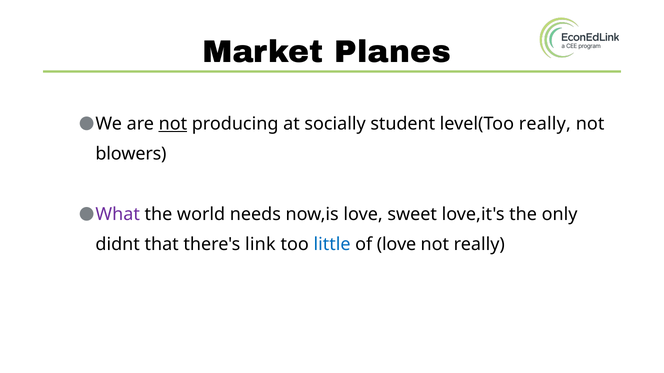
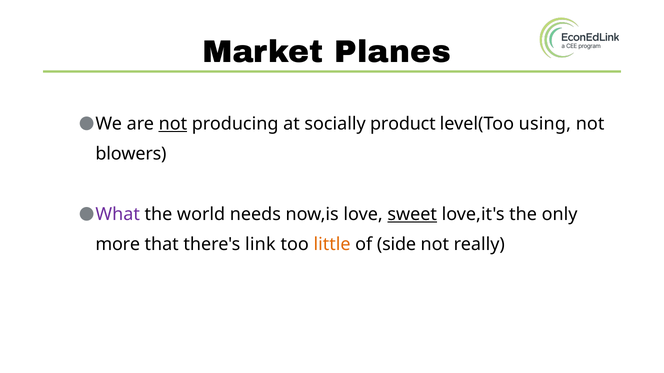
student: student -> product (403, 124)
level(Too really: really -> using (545, 124)
sweet underline: none -> present (412, 214)
didnt: didnt -> more (118, 245)
little colour: blue -> orange (332, 245)
of love: love -> side (397, 245)
